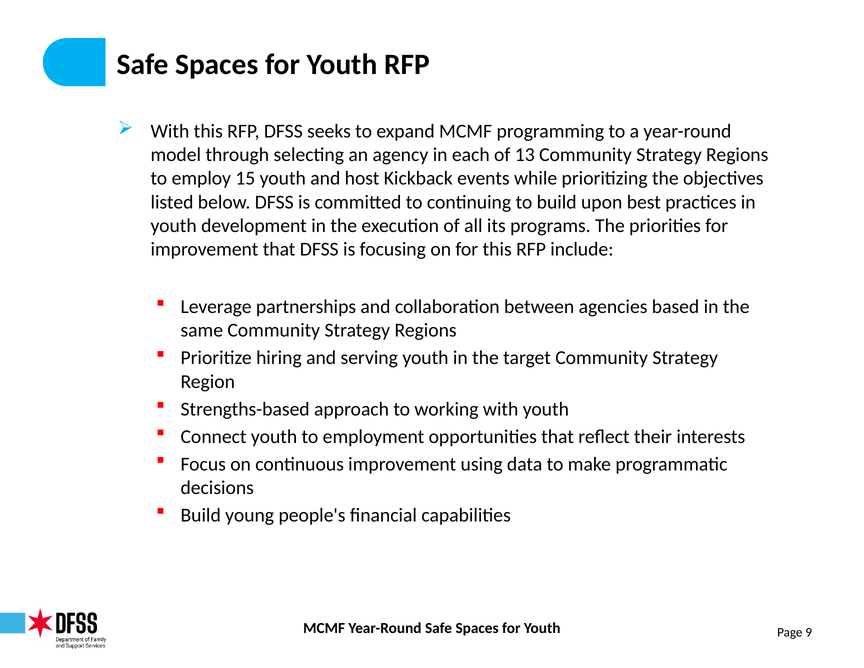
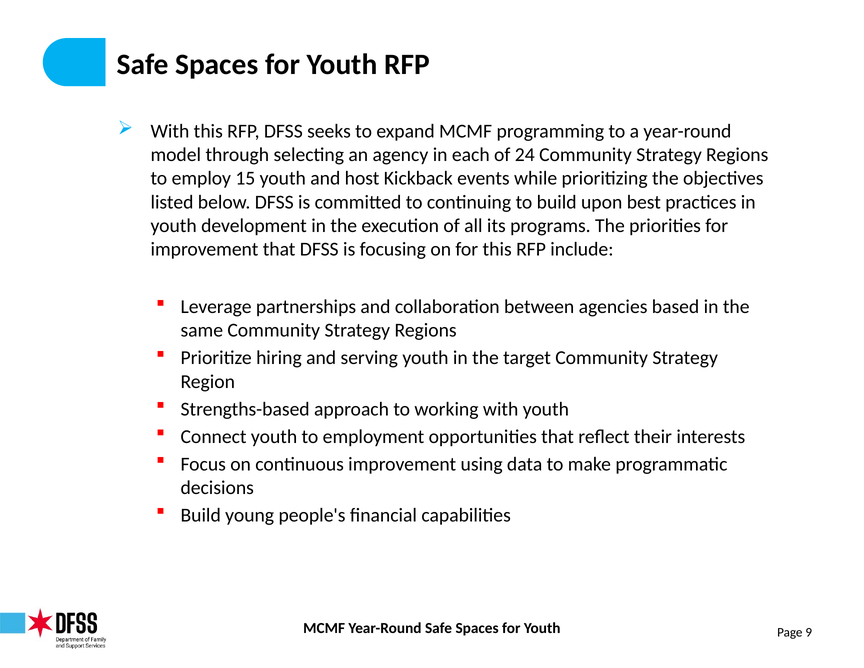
13: 13 -> 24 (525, 155)
